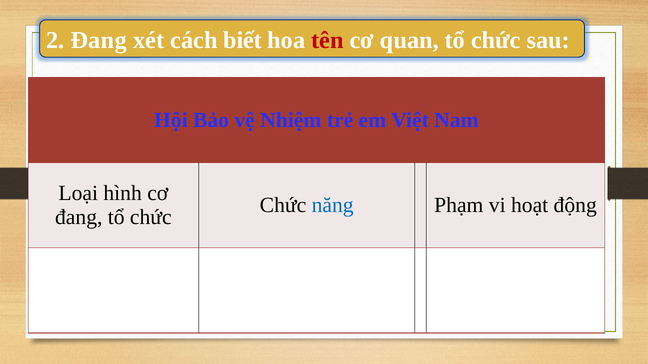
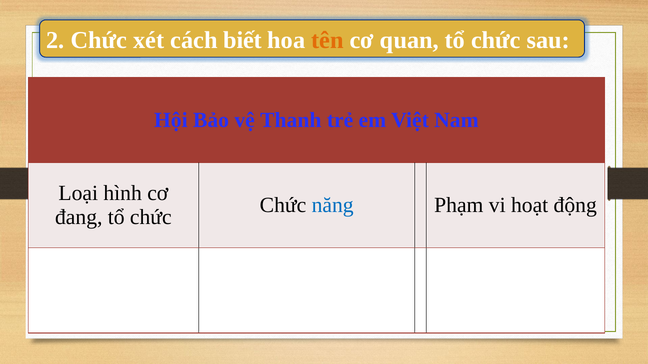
2 Đang: Đang -> Chức (99, 40)
tên colour: red -> orange (327, 40)
Nhiệm: Nhiệm -> Thanh (291, 120)
